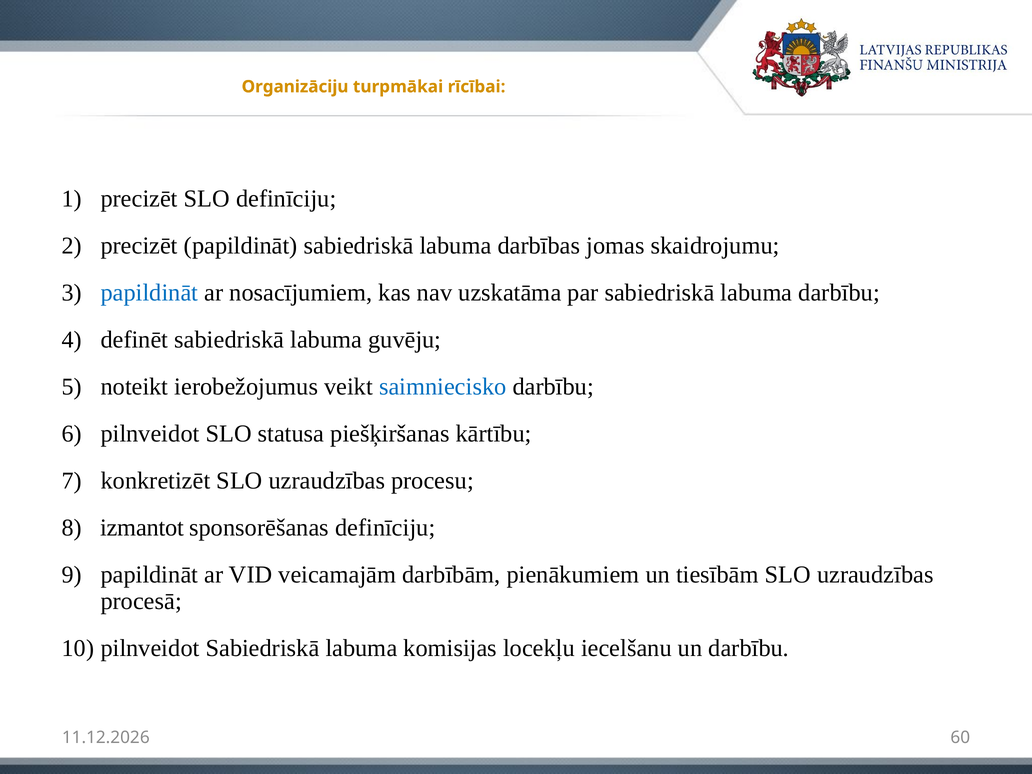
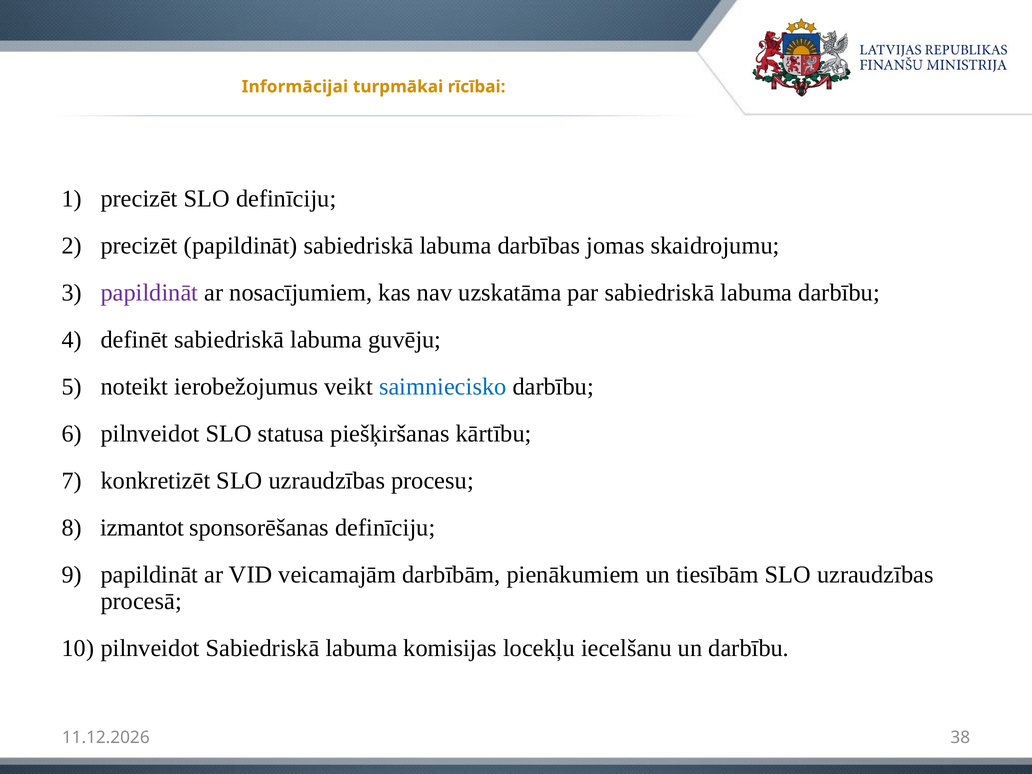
Organizāciju: Organizāciju -> Informācijai (295, 87)
papildināt colour: blue -> purple (149, 293)
60: 60 -> 38 (960, 738)
